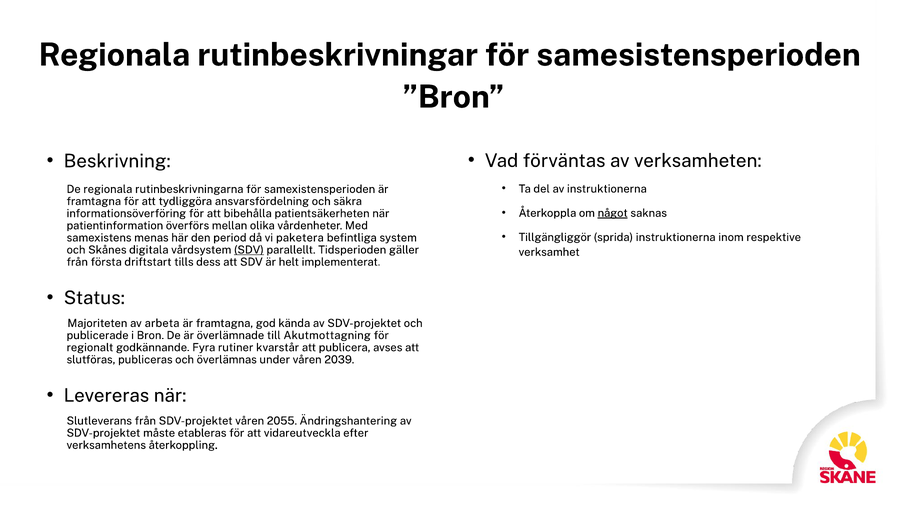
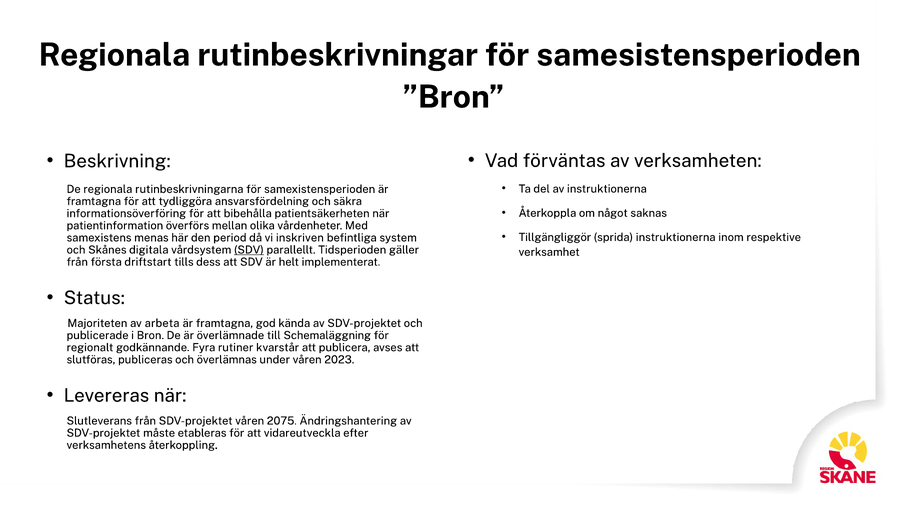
något underline: present -> none (613, 213)
paketera: paketera -> inskriven (300, 238)
Akutmottagning: Akutmottagning -> Schemaläggning (327, 336)
2039: 2039 -> 2023 (339, 360)
2055: 2055 -> 2075 (282, 421)
